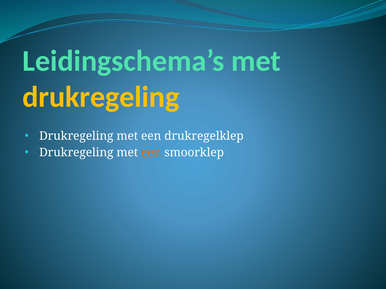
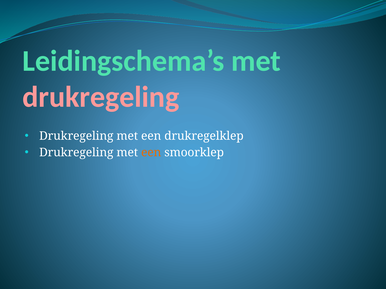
drukregeling colour: yellow -> pink (101, 97)
